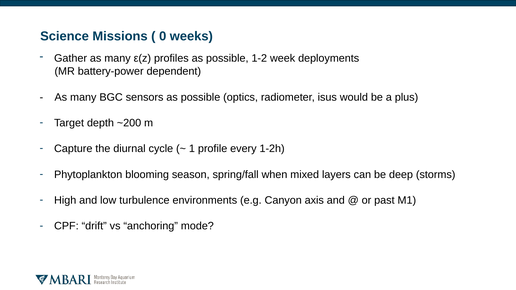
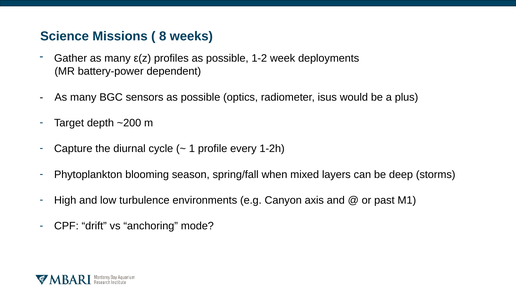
0: 0 -> 8 (163, 36)
